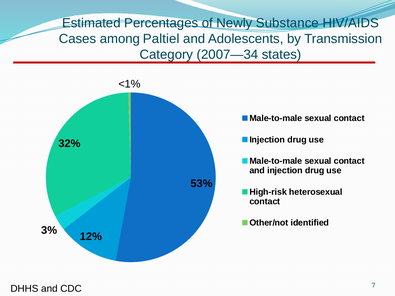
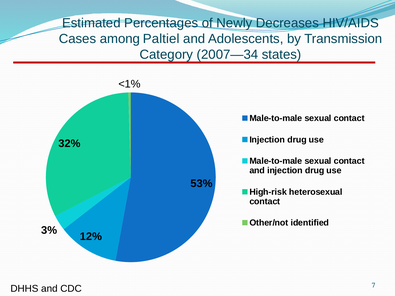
Substance: Substance -> Decreases (287, 23)
